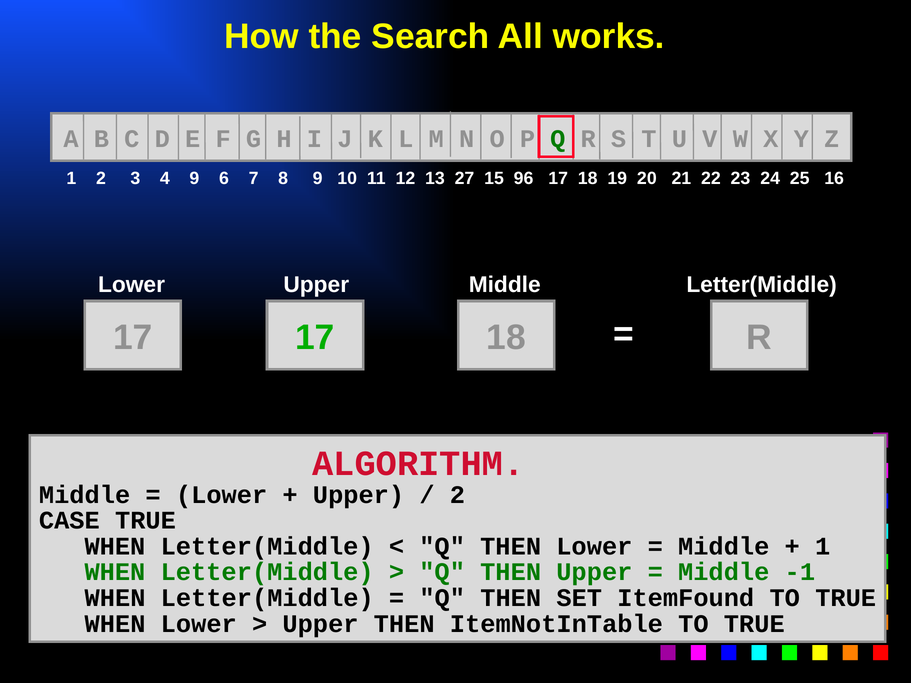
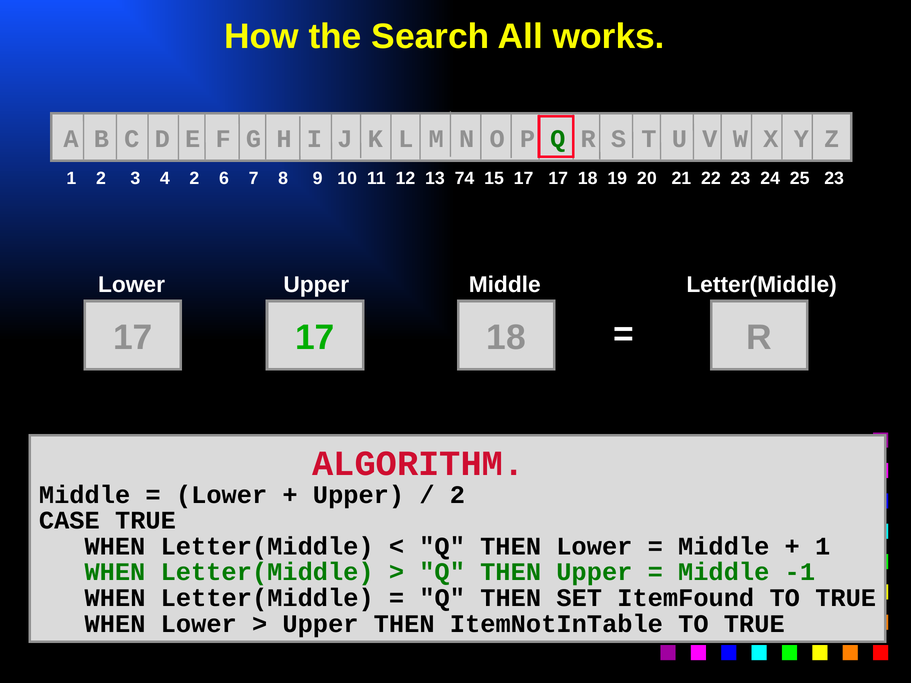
4 9: 9 -> 2 (194, 179)
27: 27 -> 74 (464, 179)
15 96: 96 -> 17 (524, 179)
25 16: 16 -> 23 (834, 179)
